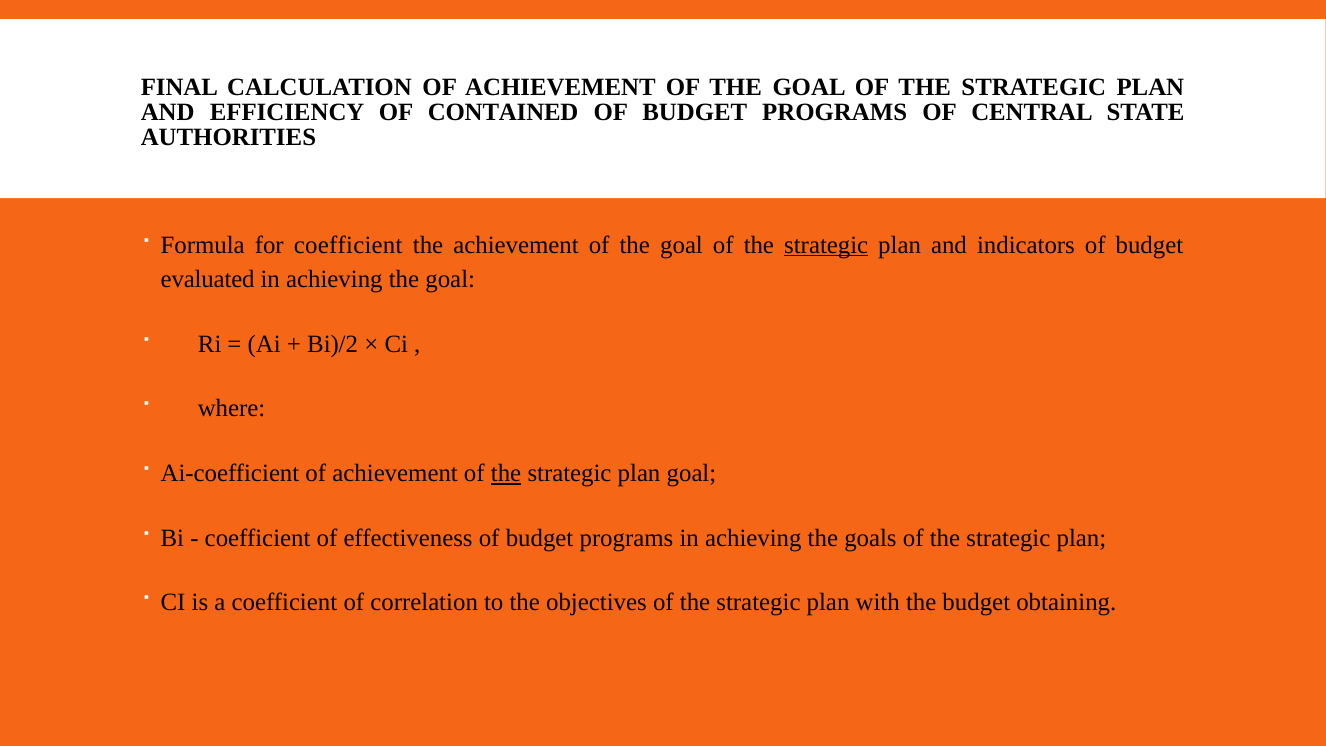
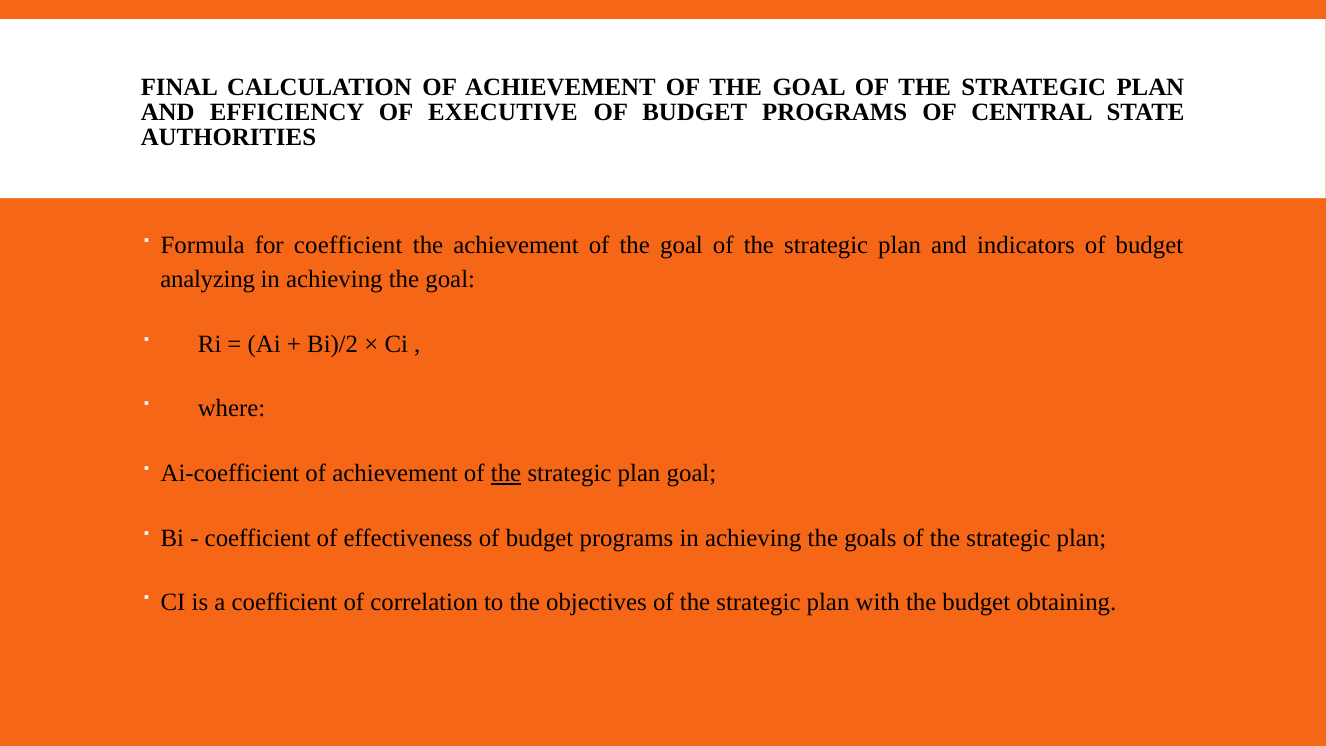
CONTAINED: CONTAINED -> EXECUTIVE (503, 112)
strategic underline: present -> none (826, 245)
evaluated: evaluated -> analyzing (208, 279)
